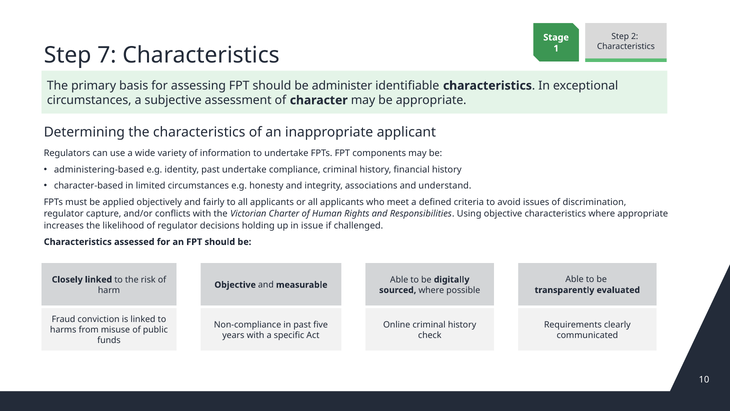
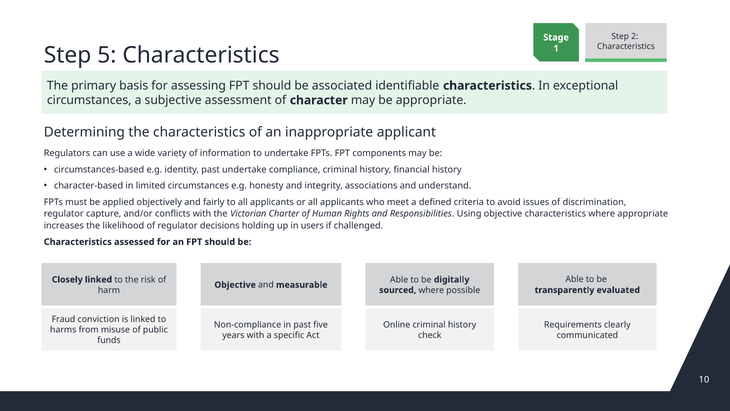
7: 7 -> 5 (107, 55)
administer: administer -> associated (342, 86)
administering-based: administering-based -> circumstances-based (99, 169)
issue: issue -> users (312, 225)
